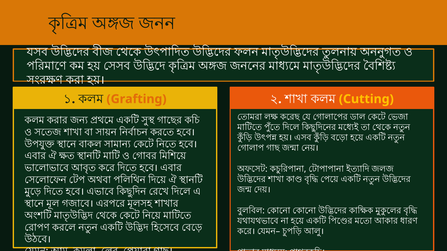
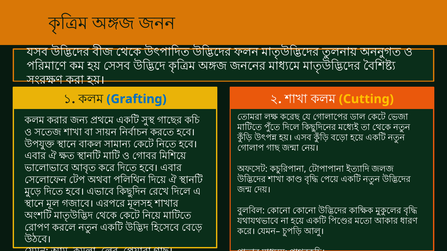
Grafting colour: orange -> blue (137, 99)
